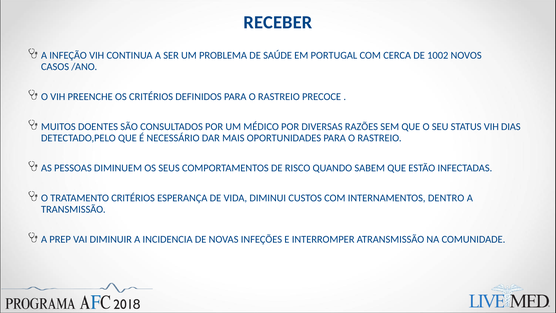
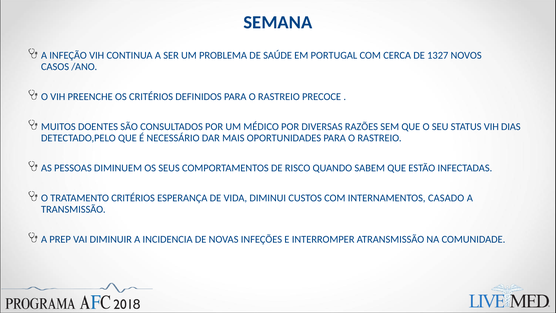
RECEBER: RECEBER -> SEMANA (278, 22)
1002: 1002 -> 1327 (438, 55)
DENTRO: DENTRO -> CASADO (446, 198)
